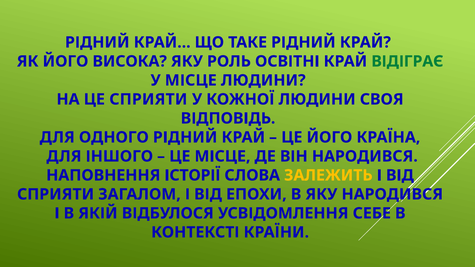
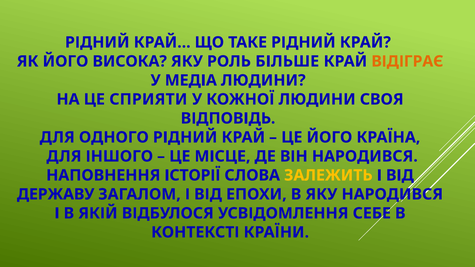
ОСВІТНІ: ОСВІТНІ -> БІЛЬШЕ (287, 61)
ВІДІГРАЄ colour: green -> orange (407, 61)
У МІСЦЕ: МІСЦЕ -> МЕДІА (191, 80)
СПРИЯТИ: СПРИЯТИ -> ДЕРЖАВУ (56, 194)
